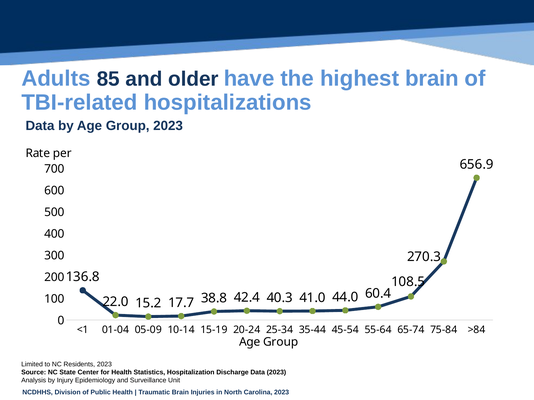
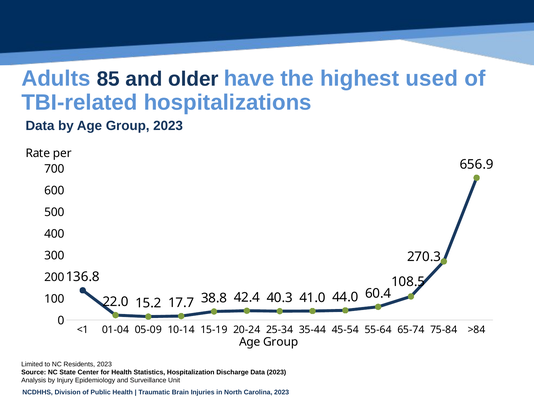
highest brain: brain -> used (432, 79)
